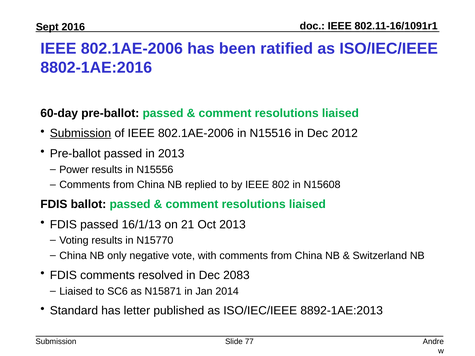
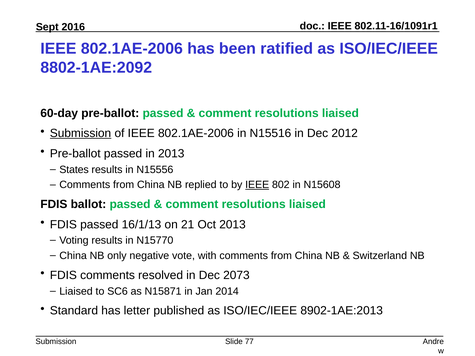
8802-1AE:2016: 8802-1AE:2016 -> 8802-1AE:2092 (96, 68)
Power: Power -> States (74, 170)
IEEE underline: none -> present (257, 185)
2083: 2083 -> 2073 (236, 275)
8892-1AE:2013: 8892-1AE:2013 -> 8902-1AE:2013 (342, 311)
